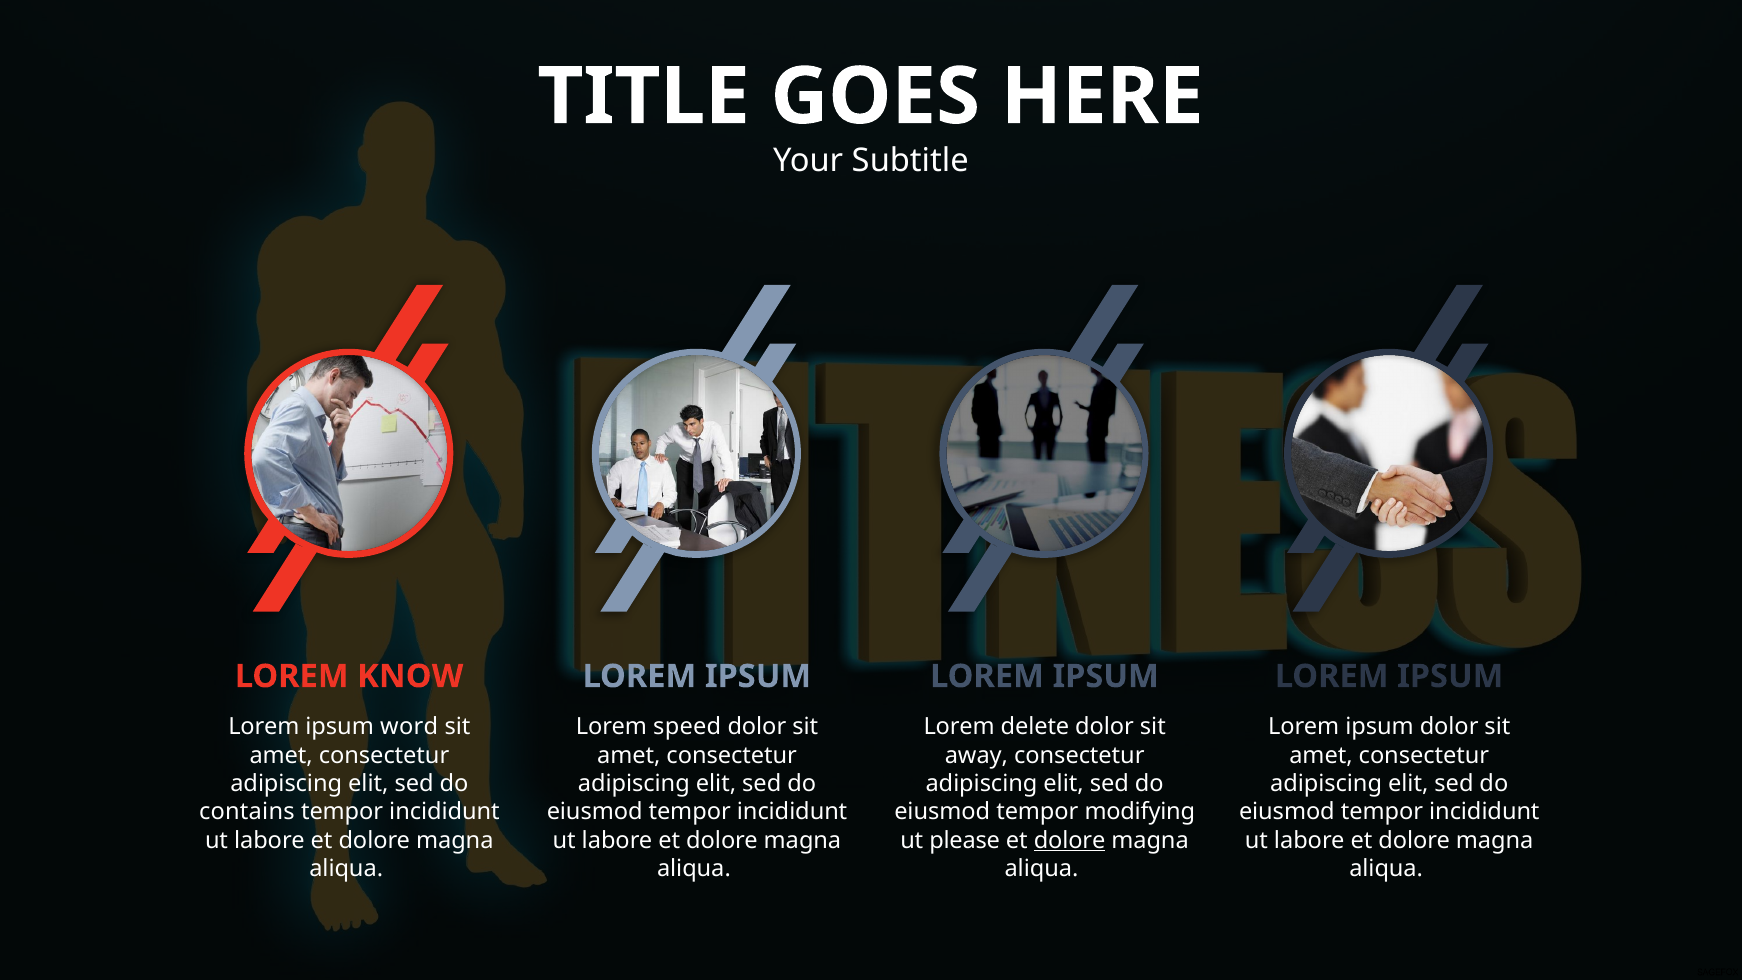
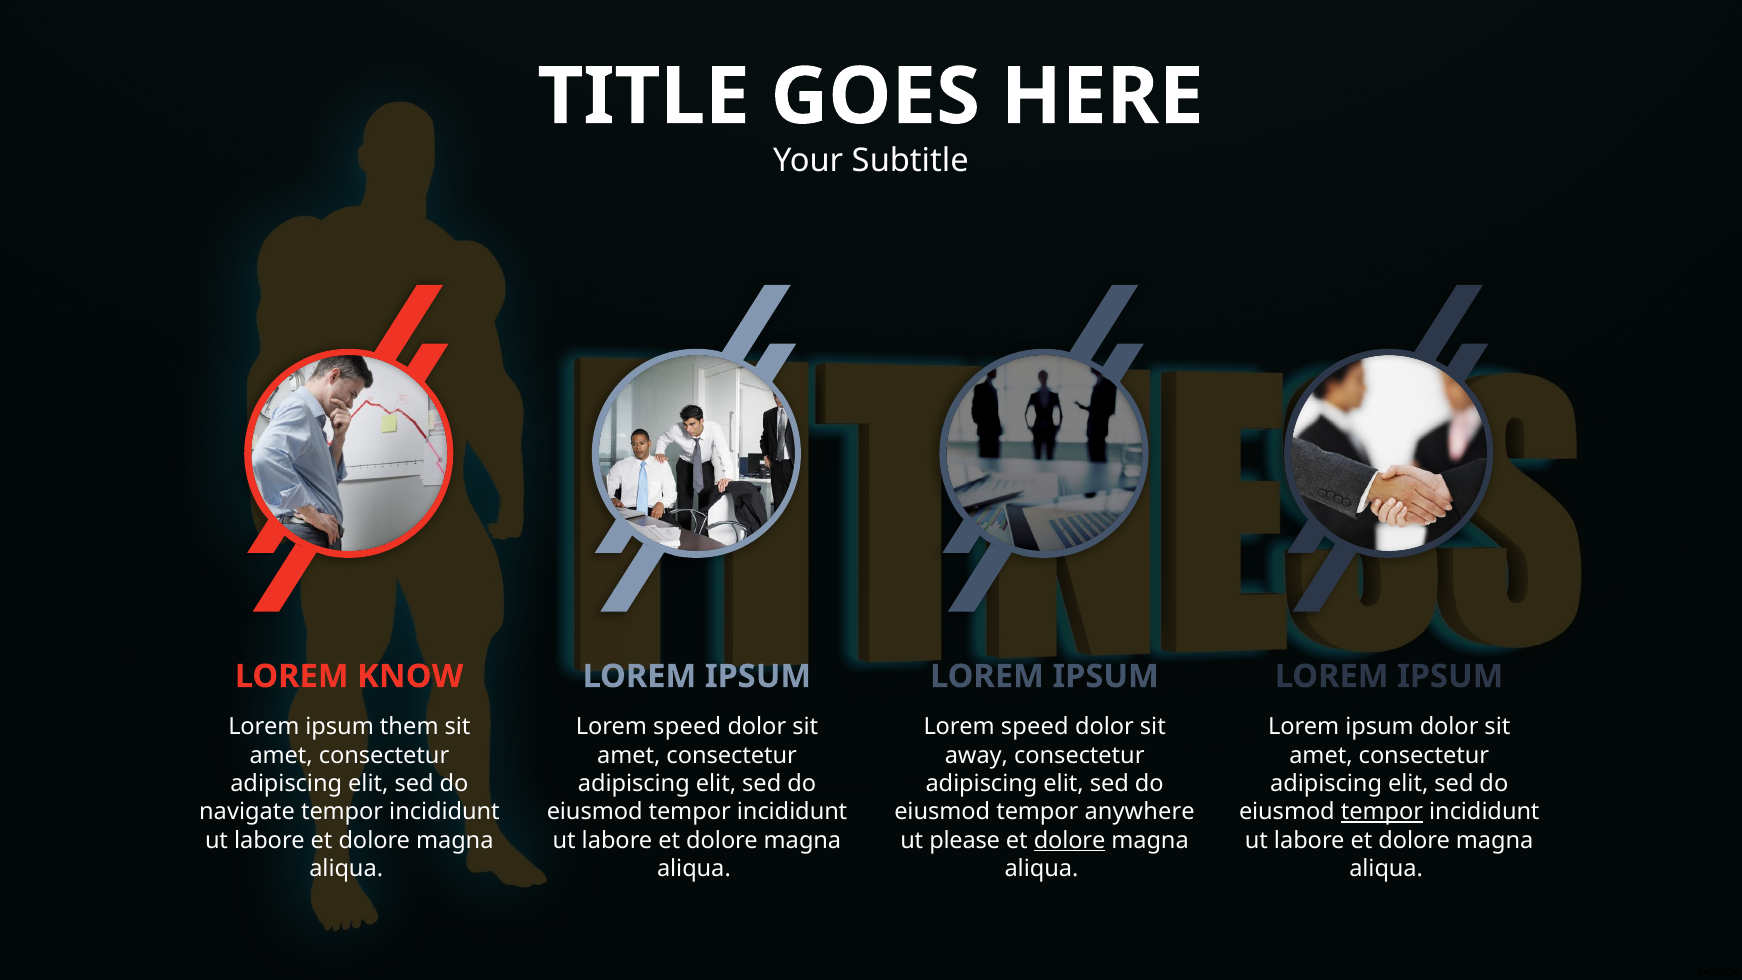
word: word -> them (409, 727)
delete: delete -> speed (1035, 727)
contains: contains -> navigate (247, 812)
modifying: modifying -> anywhere (1140, 812)
tempor underline: none -> present (1382, 812)
